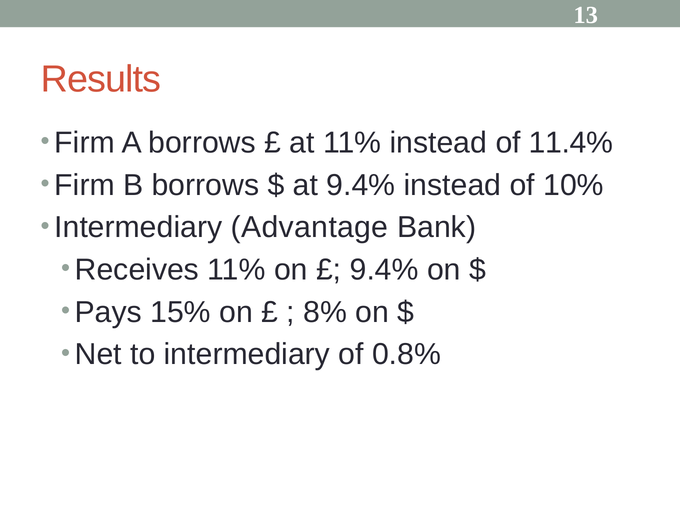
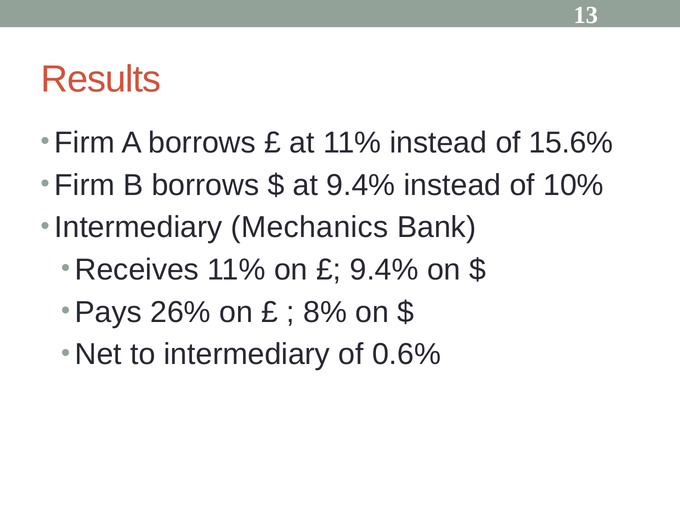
11.4%: 11.4% -> 15.6% (571, 143)
Advantage: Advantage -> Mechanics (310, 227)
15%: 15% -> 26% (181, 312)
0.8%: 0.8% -> 0.6% (407, 354)
